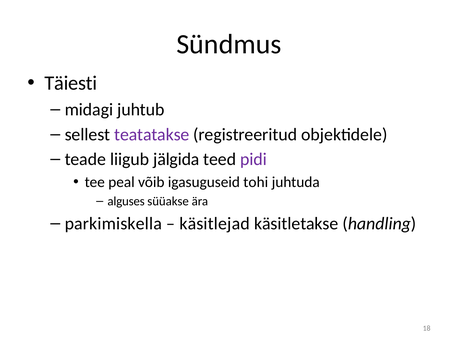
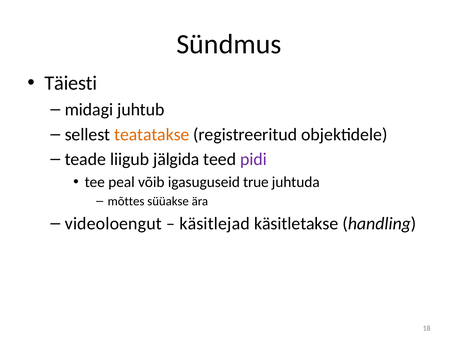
teatatakse colour: purple -> orange (152, 134)
tohi: tohi -> true (256, 182)
alguses: alguses -> mõttes (126, 201)
parkimiskella: parkimiskella -> videoloengut (113, 223)
